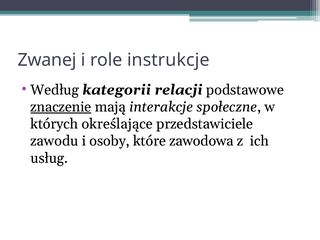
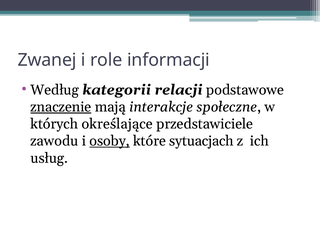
instrukcje: instrukcje -> informacji (168, 60)
osoby underline: none -> present (110, 141)
zawodowa: zawodowa -> sytuacjach (201, 141)
